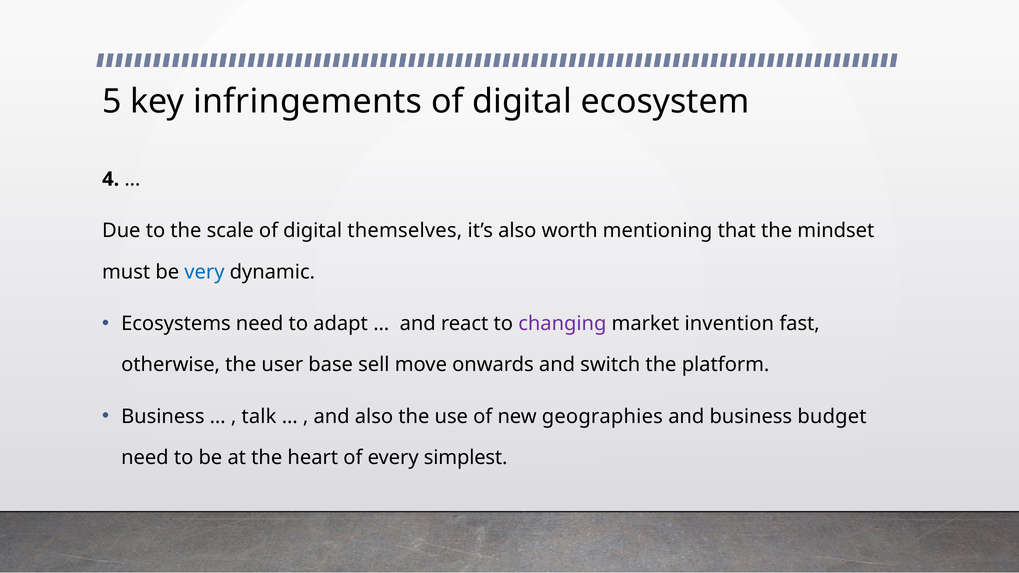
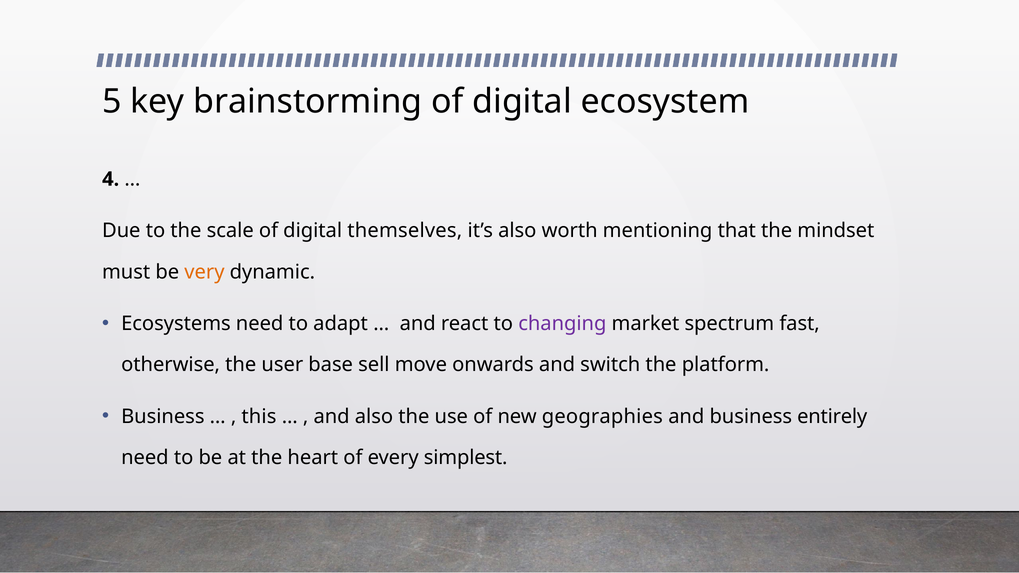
infringements: infringements -> brainstorming (308, 102)
very colour: blue -> orange (204, 272)
invention: invention -> spectrum (729, 324)
talk: talk -> this (259, 417)
budget: budget -> entirely (832, 417)
